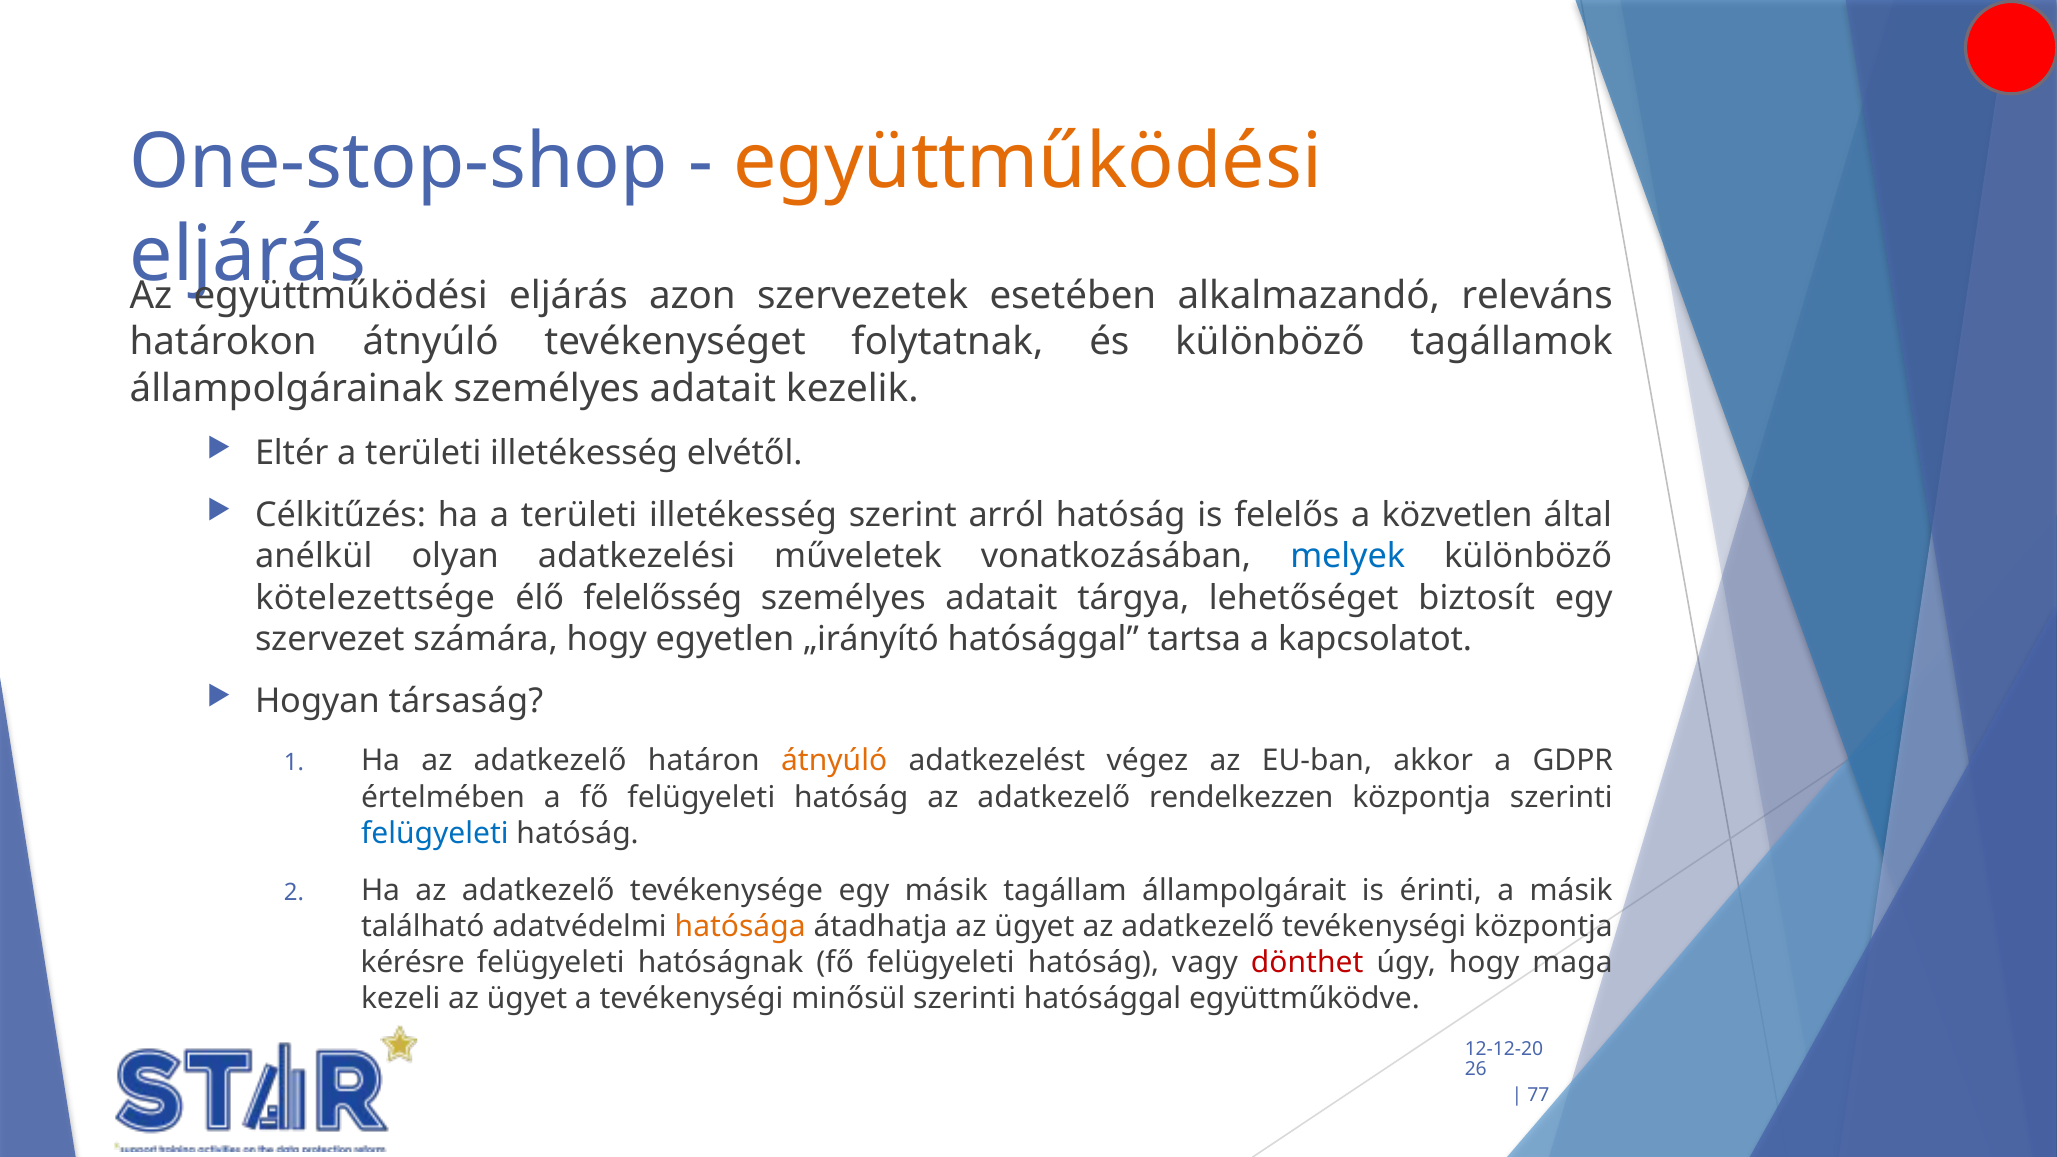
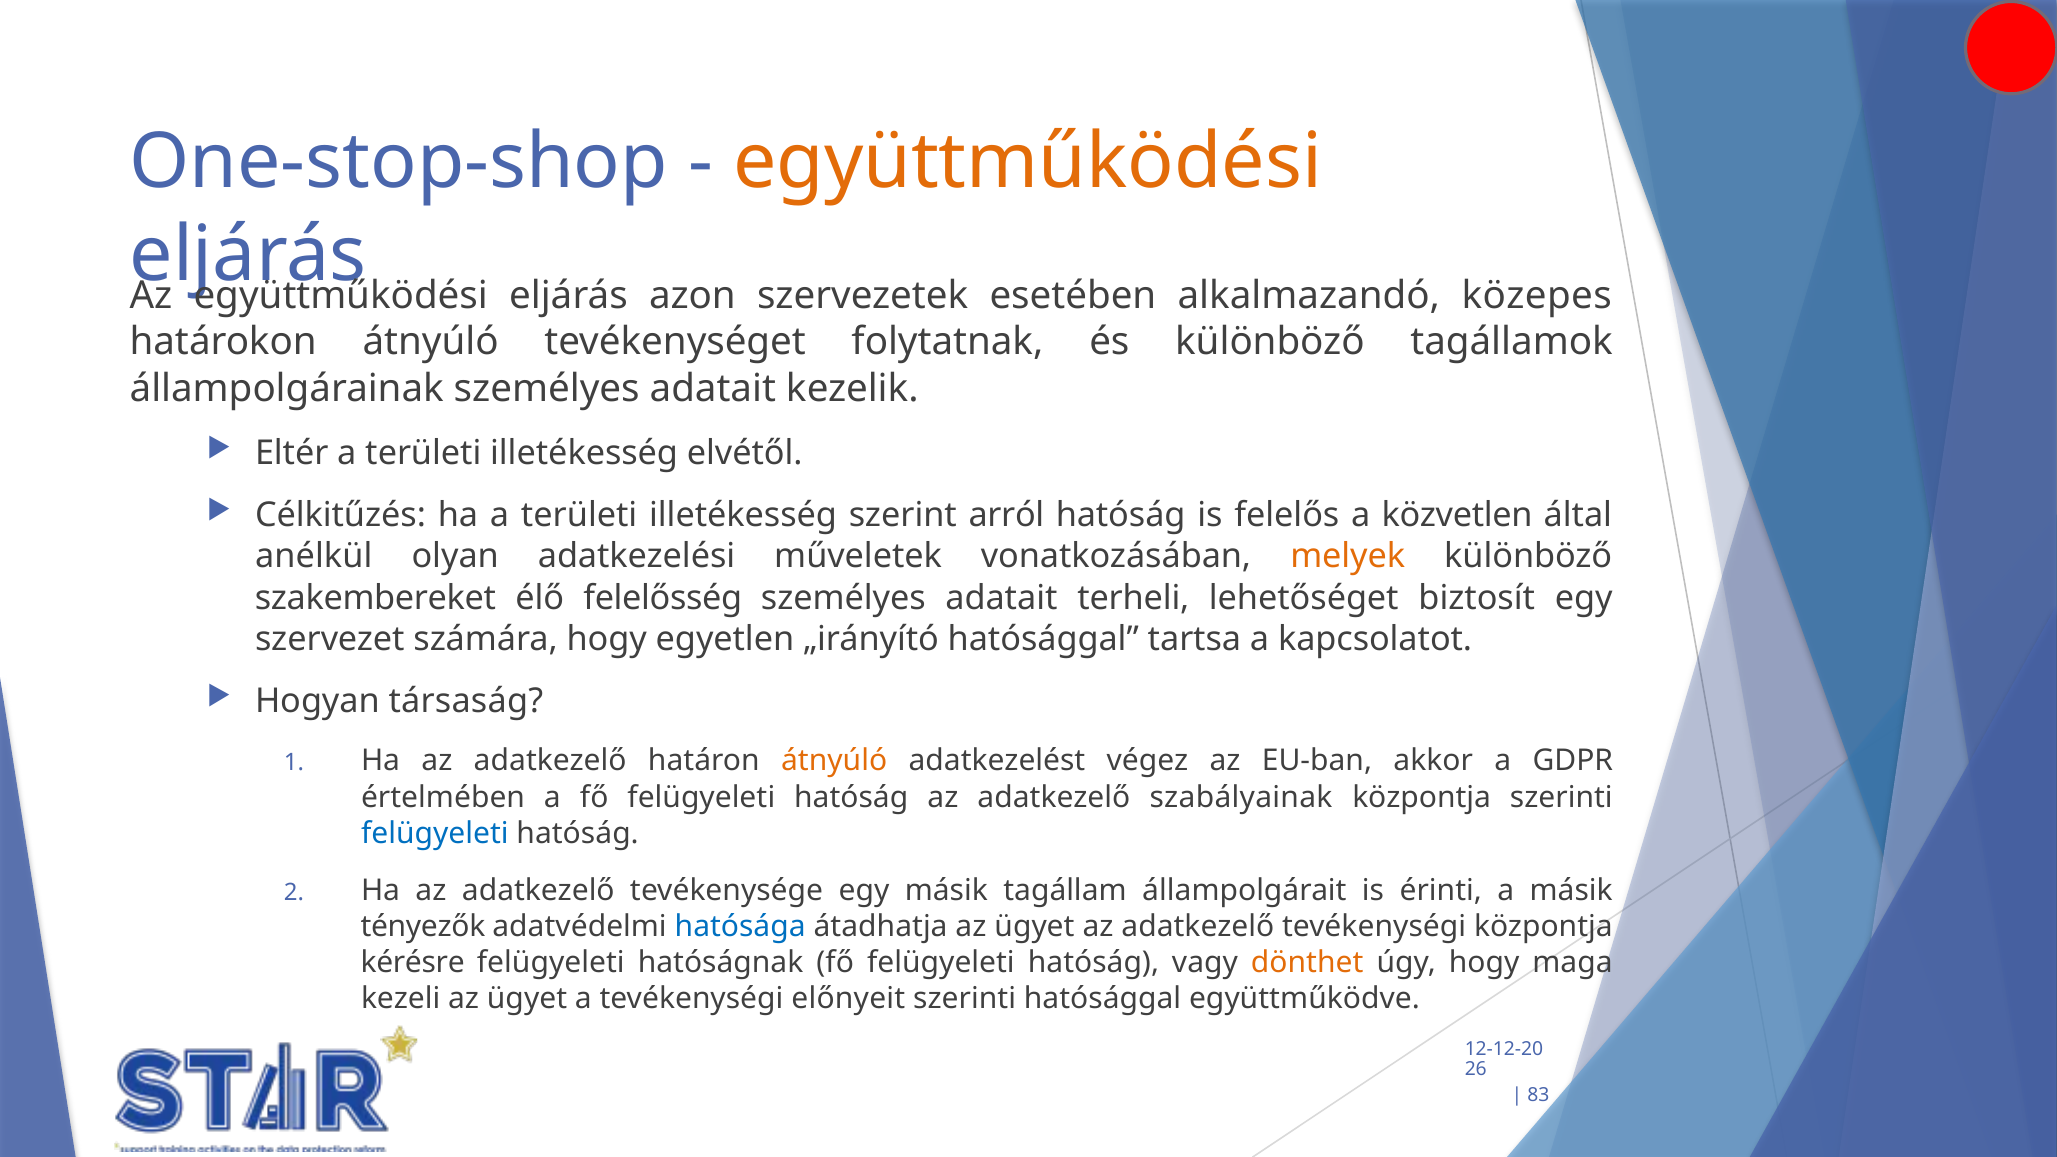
releváns: releváns -> közepes (1537, 296)
melyek colour: blue -> orange (1348, 557)
kötelezettsége: kötelezettsége -> szakembereket (375, 598)
tárgya: tárgya -> terheli (1133, 598)
rendelkezzen: rendelkezzen -> szabályainak (1241, 797)
található: található -> tényezők (423, 927)
hatósága colour: orange -> blue (740, 927)
dönthet colour: red -> orange (1307, 963)
minősül: minősül -> előnyeit (848, 999)
77: 77 -> 83 (1538, 1095)
